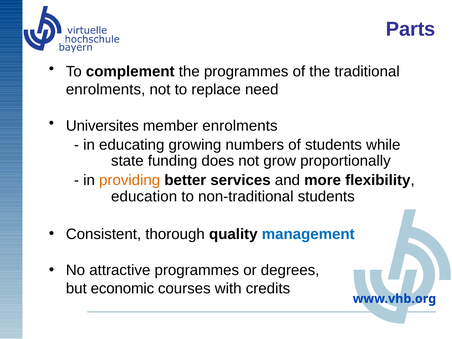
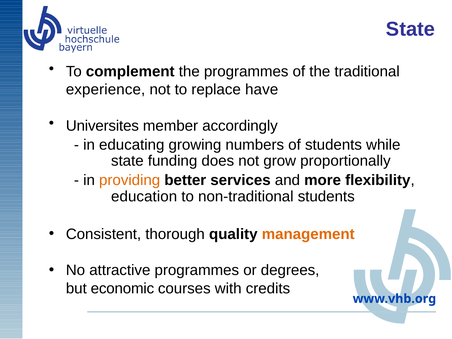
Parts: Parts -> State (411, 29)
enrolments: enrolments -> experience (106, 90)
need: need -> have (262, 90)
member enrolments: enrolments -> accordingly (240, 126)
management colour: blue -> orange (308, 234)
